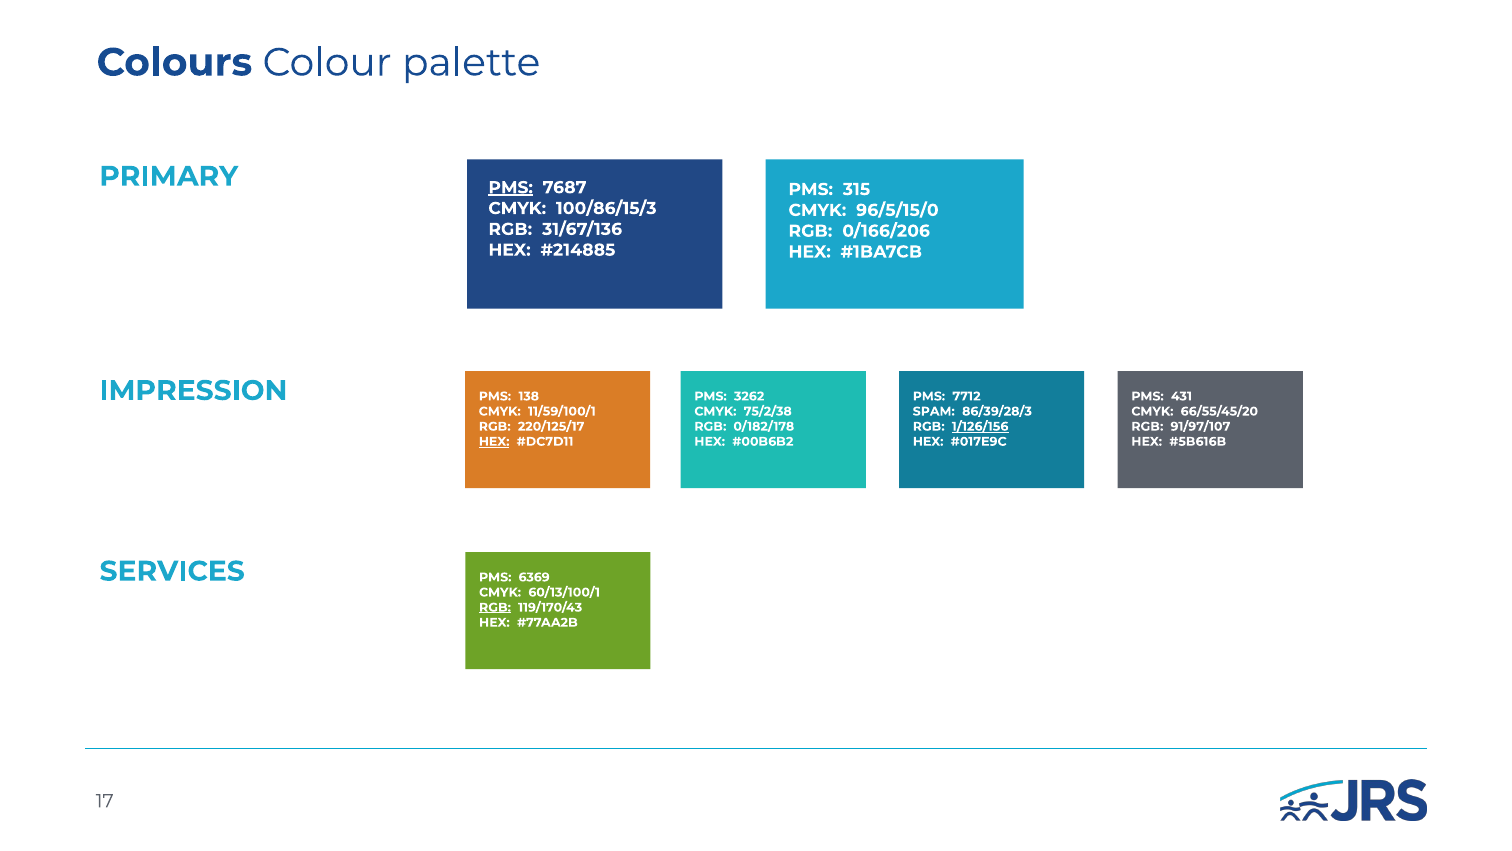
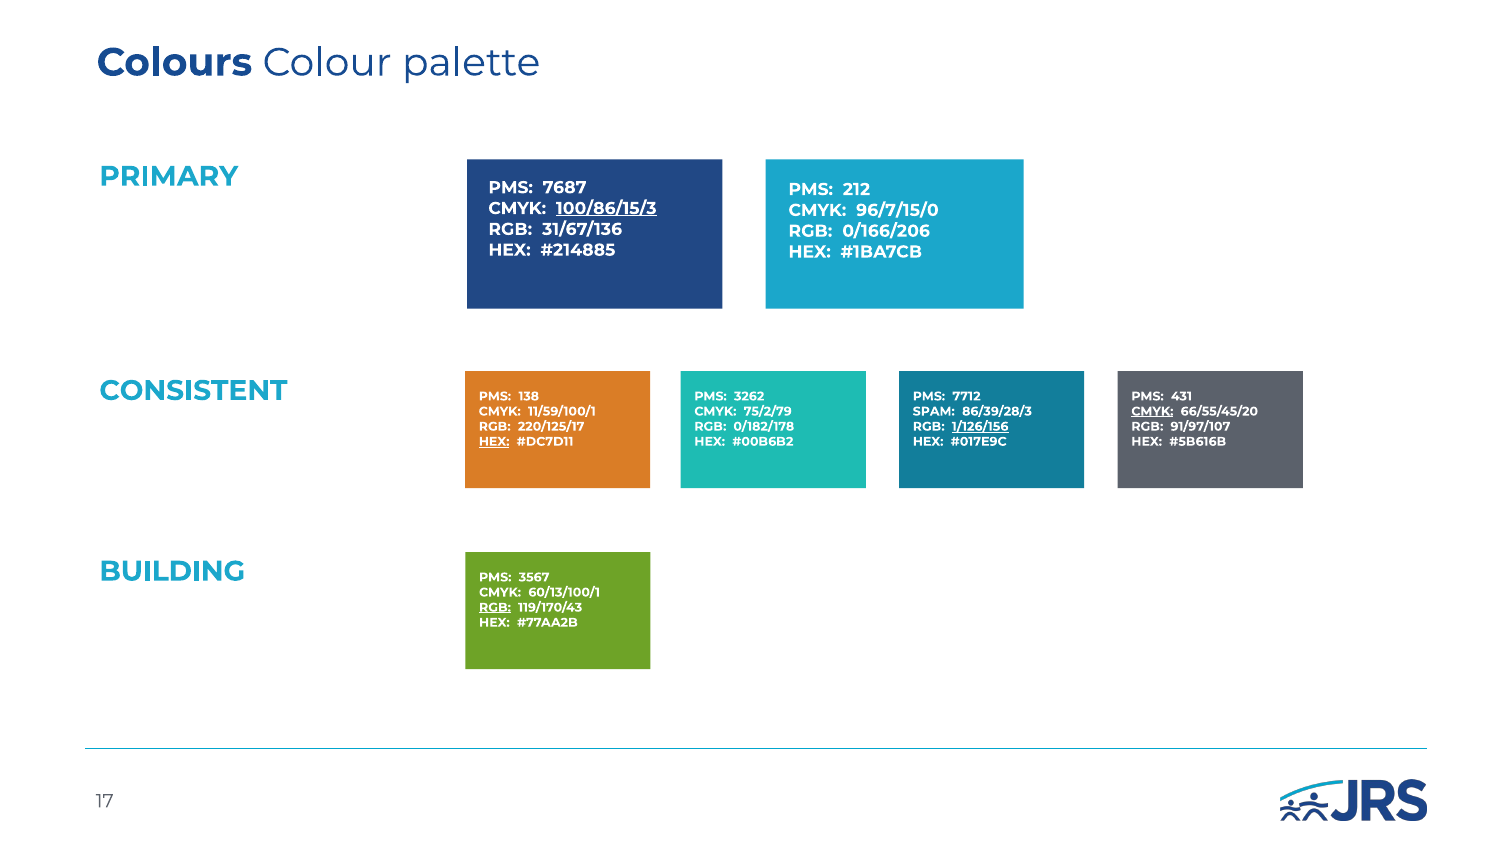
PMS underline: present -> none (511, 187)
315: 315 -> 212 (857, 189)
100/86/15/3 underline: none -> present (606, 208)
96/5/15/0: 96/5/15/0 -> 96/7/15/0 (897, 210)
IMPRESSION: IMPRESSION -> CONSISTENT (193, 390)
75/2/38: 75/2/38 -> 75/2/79 (768, 411)
CMYK underline: none -> present (1152, 411)
SERVICES: SERVICES -> BUILDING (172, 571)
6369: 6369 -> 3567 (534, 577)
